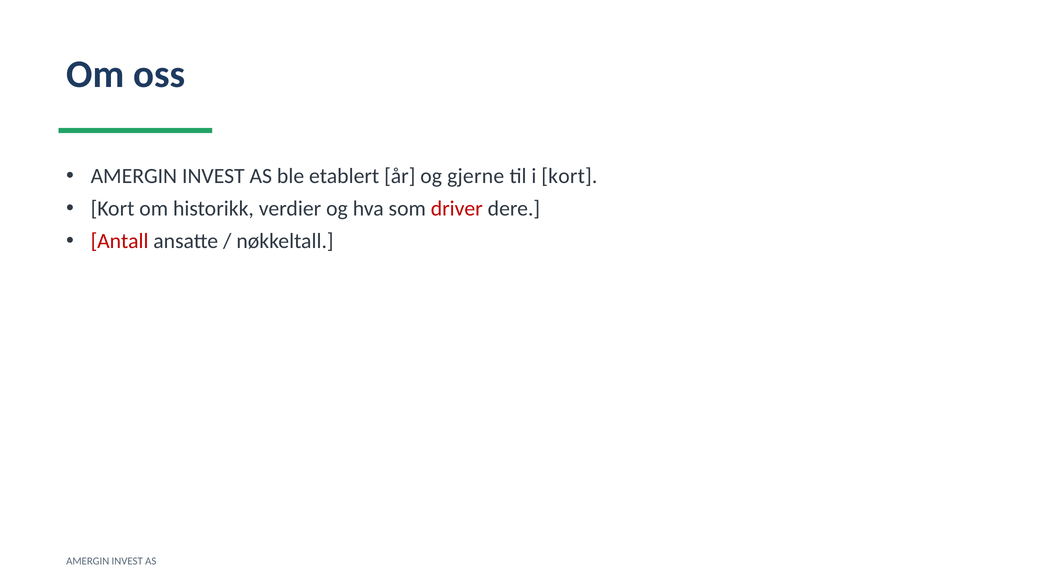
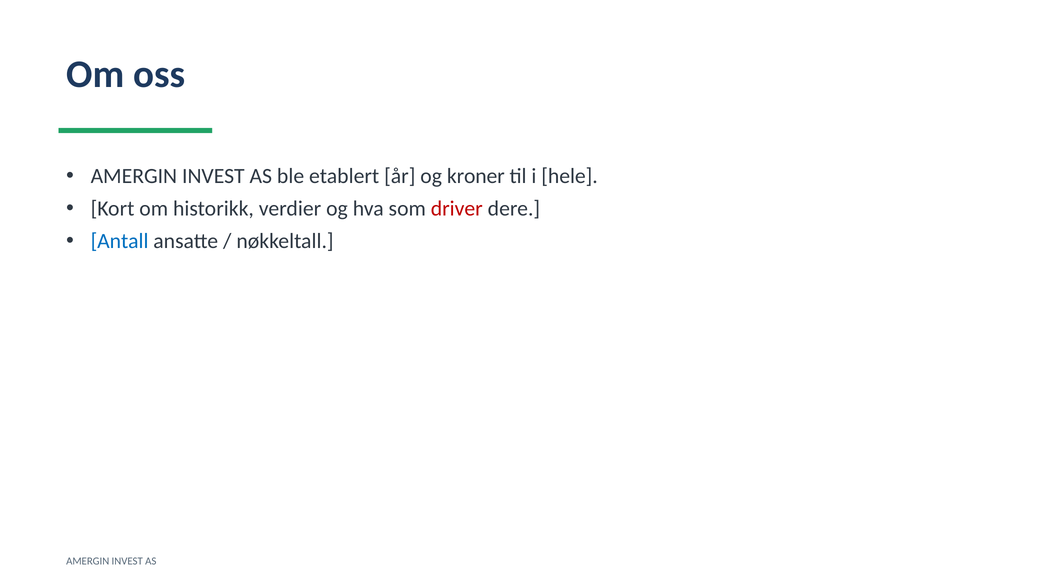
gjerne: gjerne -> kroner (476, 176)
i kort: kort -> hele (570, 176)
Antall colour: red -> blue (120, 241)
